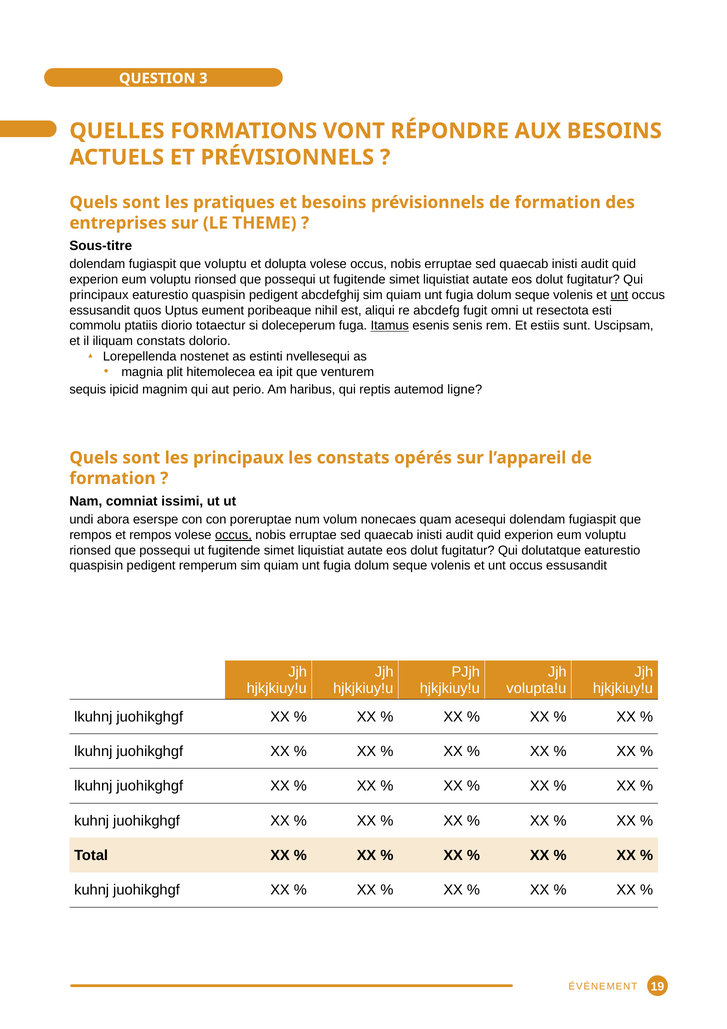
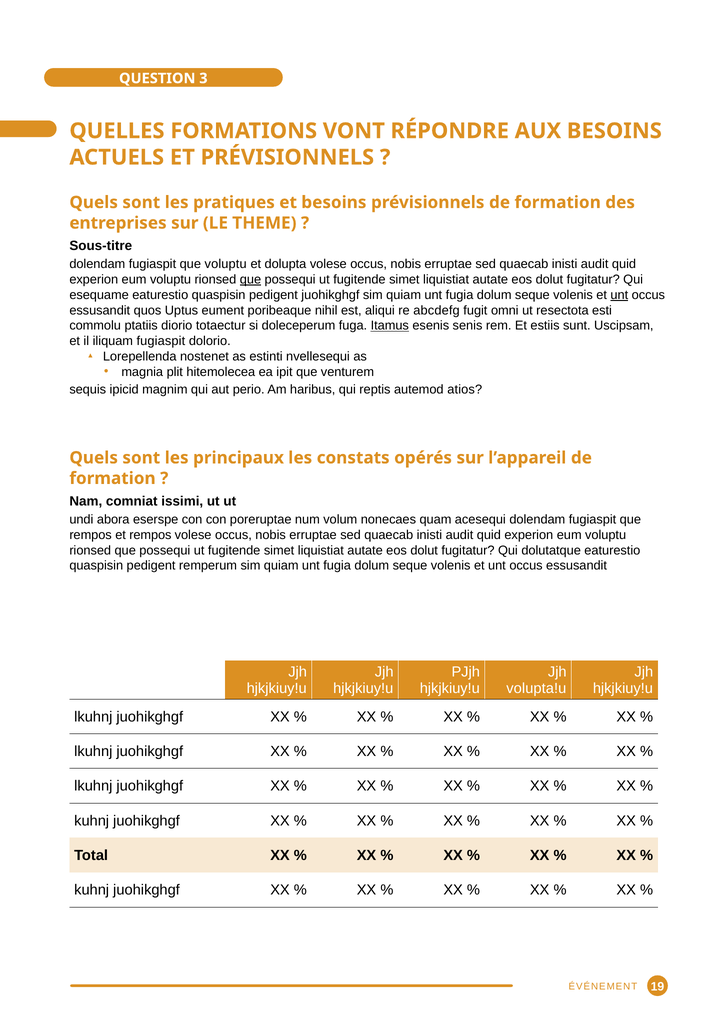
que underline: none -> present (250, 279)
principaux: principaux -> esequame (99, 295)
pedigent abcdefghij: abcdefghij -> juohikghgf (330, 295)
iliquam constats: constats -> fugiaspit (161, 341)
ligne: ligne -> atios (465, 389)
occus underline: present -> none (233, 534)
